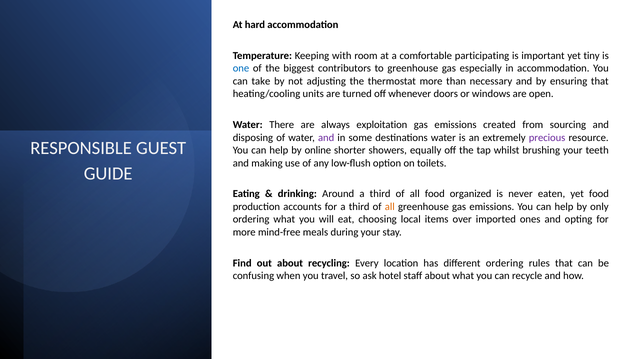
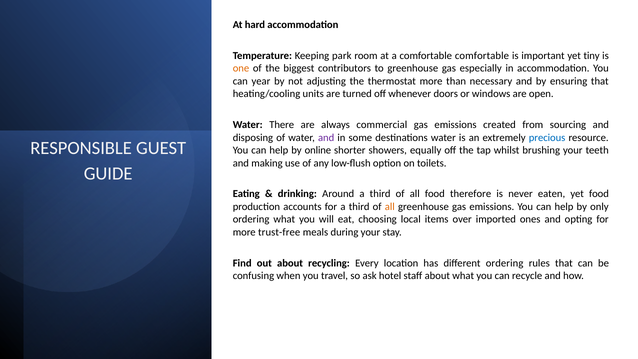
with: with -> park (342, 56)
comfortable participating: participating -> comfortable (482, 56)
one colour: blue -> orange (241, 68)
take: take -> year (261, 81)
exploitation: exploitation -> commercial (382, 125)
precious colour: purple -> blue (547, 137)
organized: organized -> therefore (471, 194)
mind-free: mind-free -> trust-free (279, 232)
